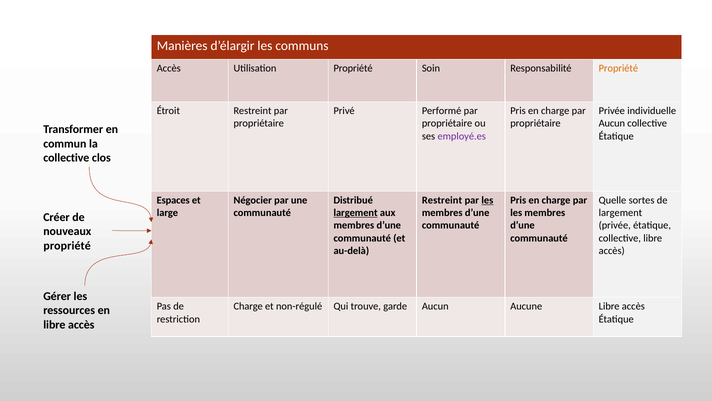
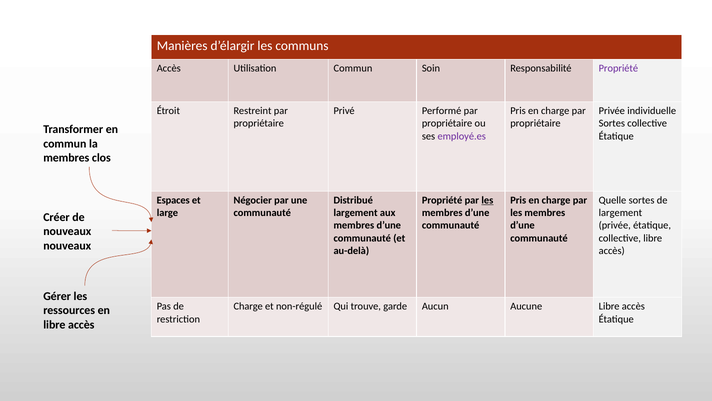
Utilisation Propriété: Propriété -> Commun (353, 68)
Propriété colour: orange -> purple (618, 68)
Aucun: Aucun -> Sortes (612, 123)
collective: collective -> membres (66, 158)
Restreint: Restreint -> Propriété (442, 200)
largement underline: present -> none (356, 213)
propriété: propriété -> nouveaux (67, 245)
